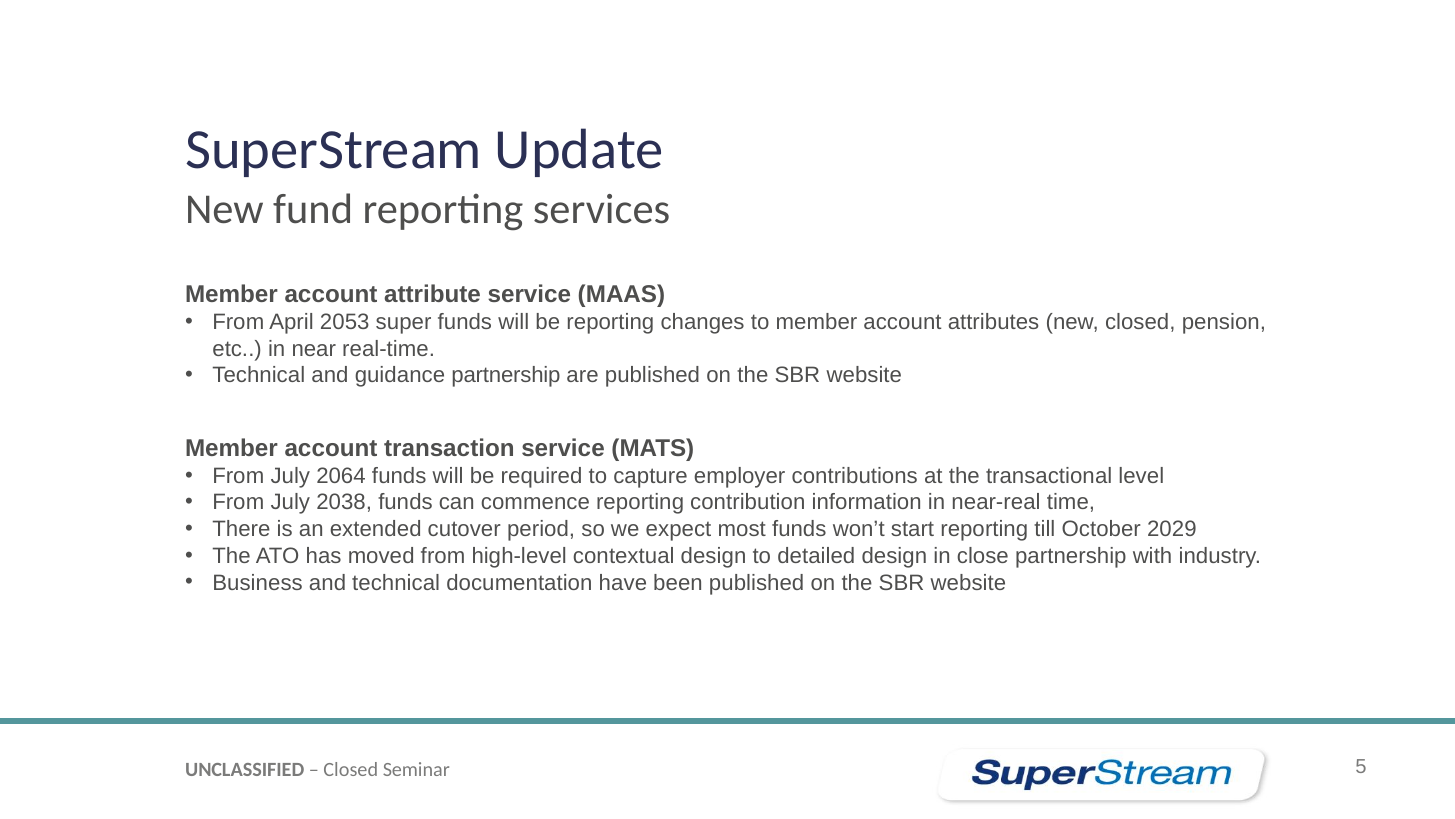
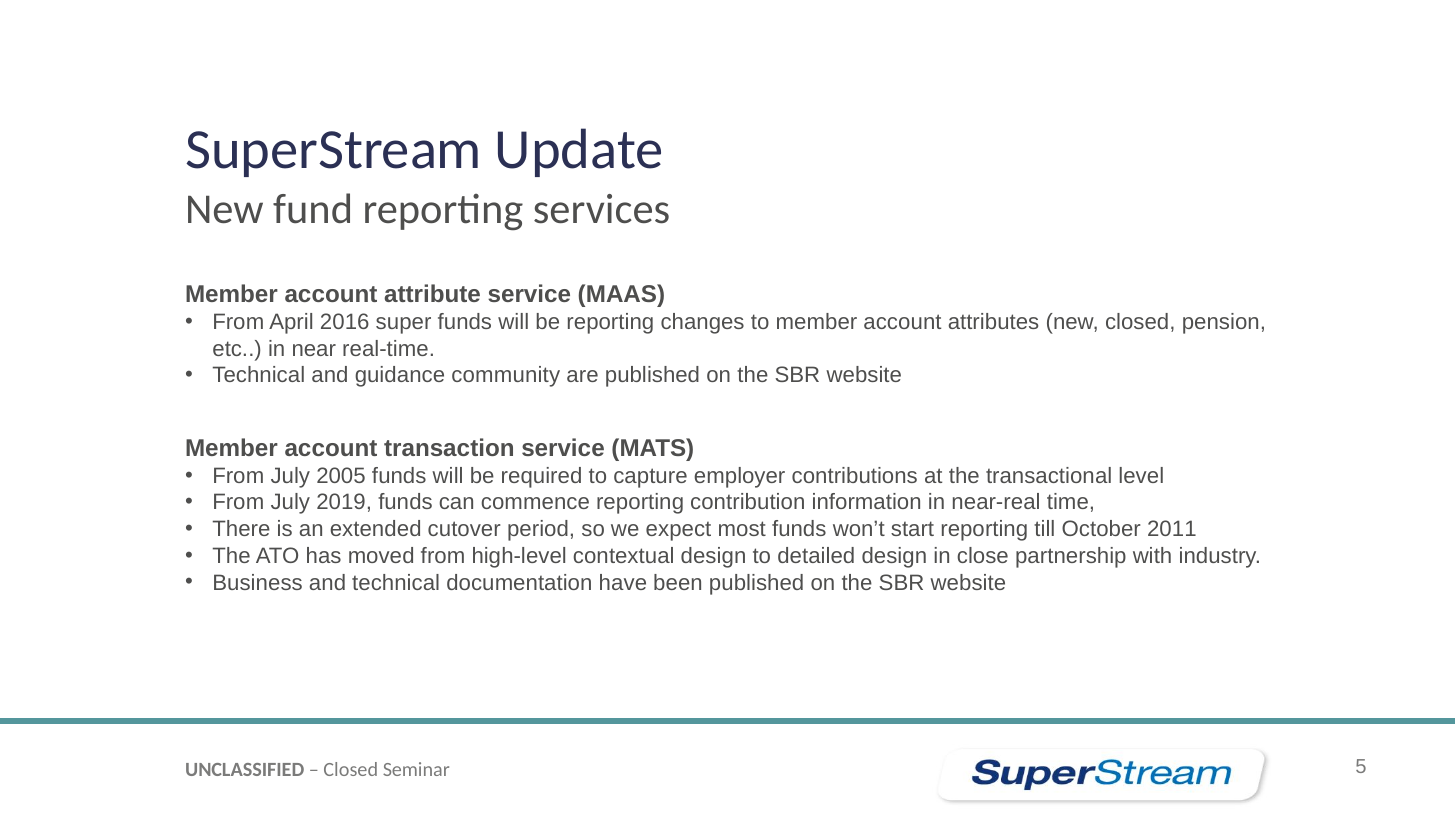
2053: 2053 -> 2016 (345, 322)
guidance partnership: partnership -> community (506, 375)
2064: 2064 -> 2005 (341, 476)
2038: 2038 -> 2019 (344, 502)
2029: 2029 -> 2011 (1172, 529)
